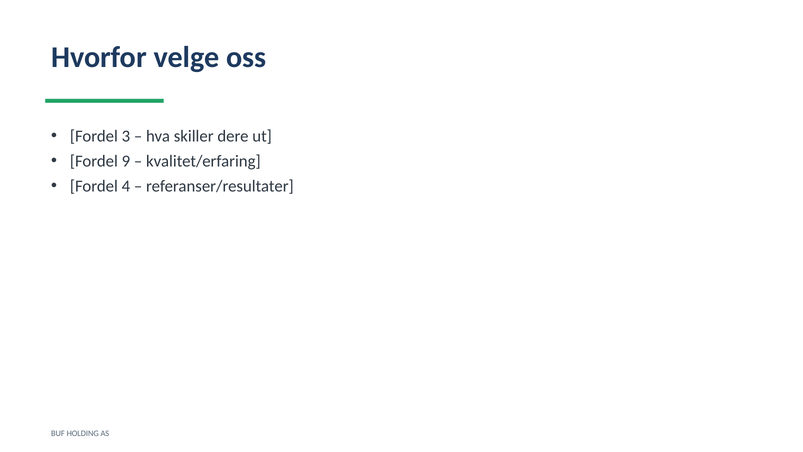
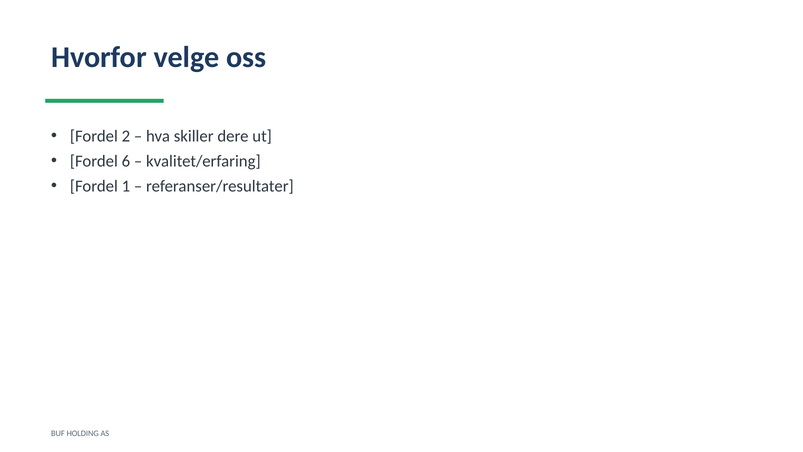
3: 3 -> 2 (126, 136)
9: 9 -> 6 (126, 161)
4: 4 -> 1 (126, 186)
